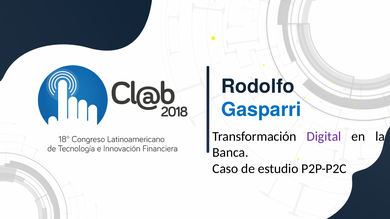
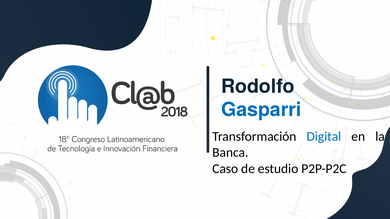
Digital colour: purple -> blue (324, 137)
